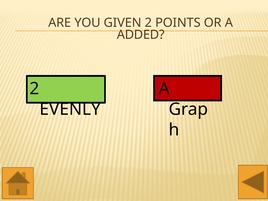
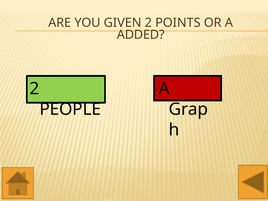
EVENLY: EVENLY -> PEOPLE (70, 109)
